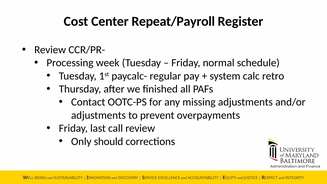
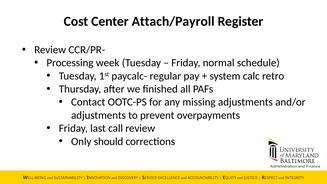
Repeat/Payroll: Repeat/Payroll -> Attach/Payroll (173, 21)
